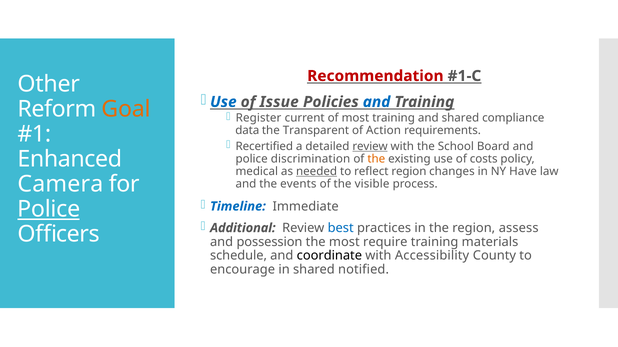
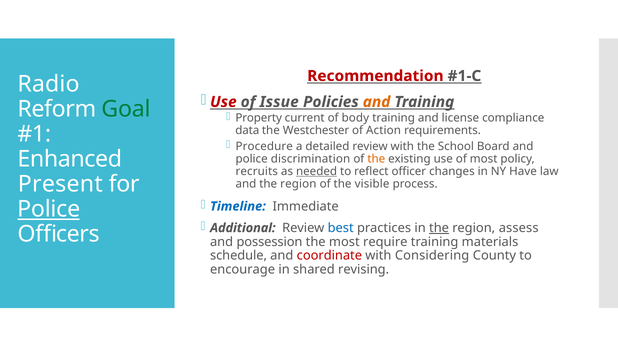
Other: Other -> Radio (49, 84)
Use colour: blue -> red (223, 102)
and colour: blue -> orange (377, 102)
Goal colour: orange -> green (126, 109)
Register: Register -> Property (259, 118)
of most: most -> body (355, 118)
and shared: shared -> license (460, 118)
Transparent: Transparent -> Westchester (316, 131)
Recertified: Recertified -> Procedure (264, 147)
review underline: present -> none (370, 147)
of costs: costs -> most (484, 159)
medical: medical -> recruits (257, 172)
reflect region: region -> officer (409, 172)
Camera: Camera -> Present (60, 185)
and the events: events -> region (298, 184)
the underline: none -> present (439, 228)
coordinate colour: black -> red (329, 256)
Accessibility: Accessibility -> Considering (432, 256)
notified: notified -> revising (364, 270)
